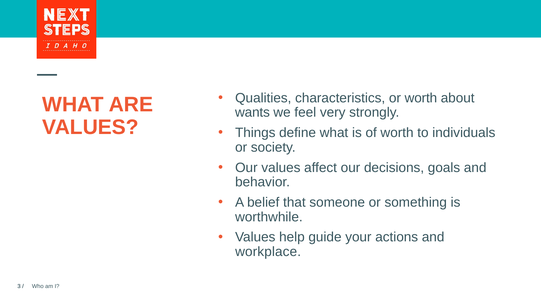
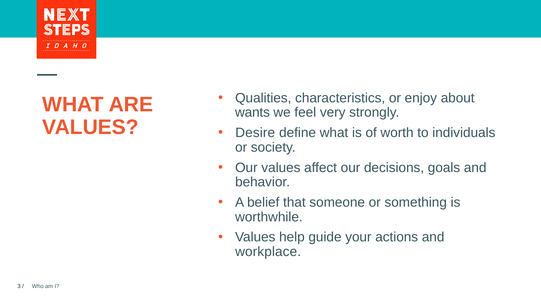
or worth: worth -> enjoy (421, 98)
Things: Things -> Desire (255, 133)
